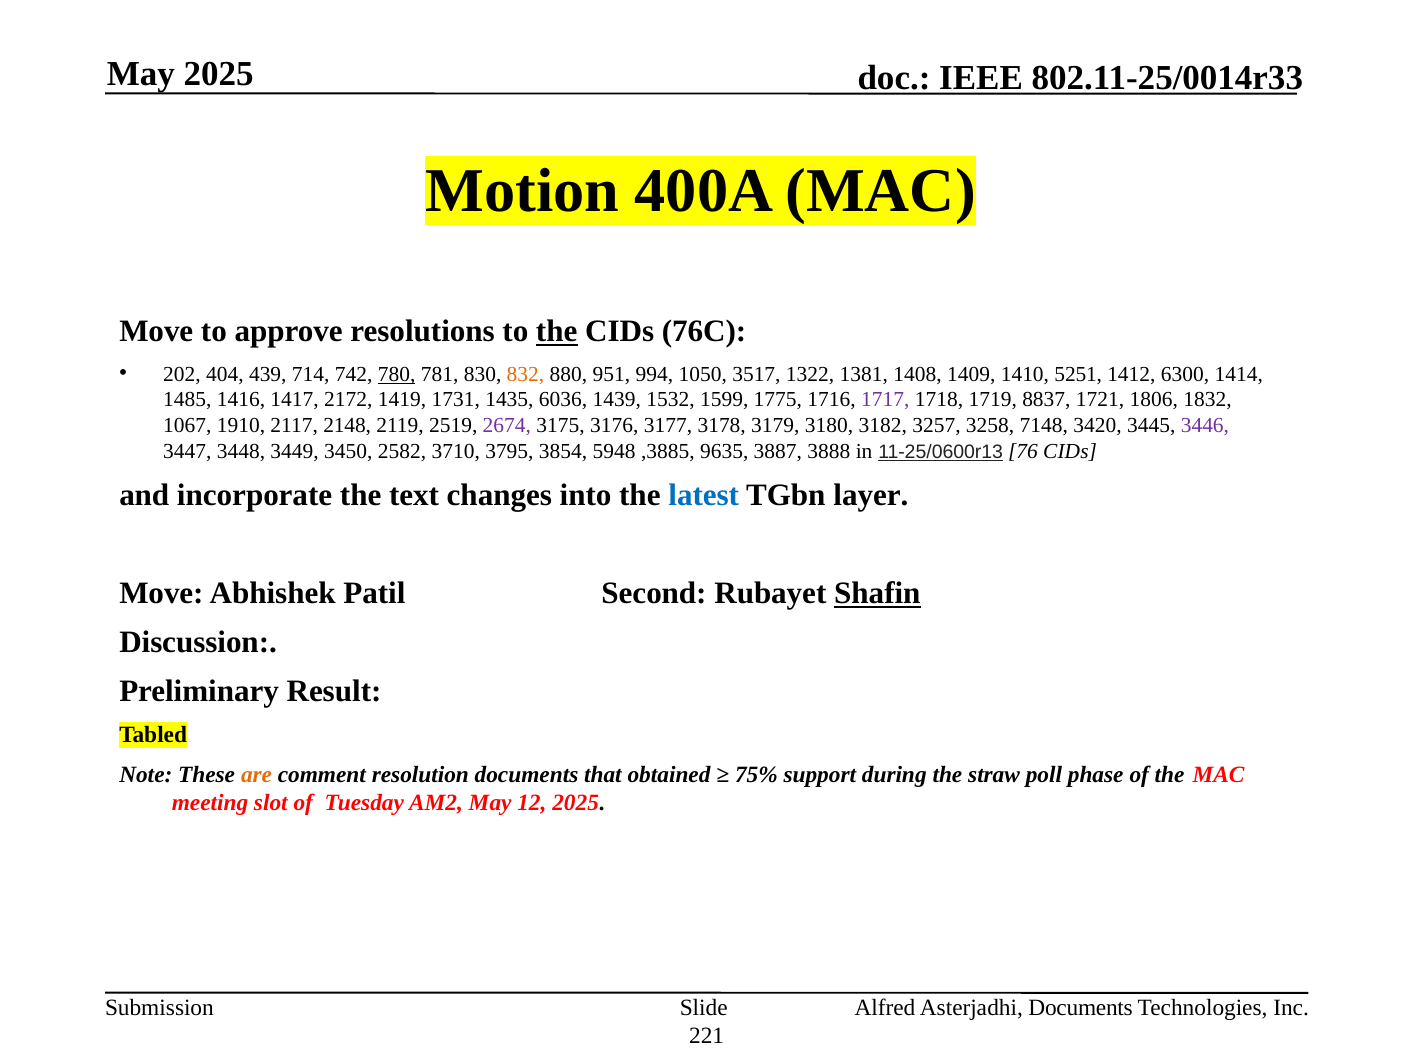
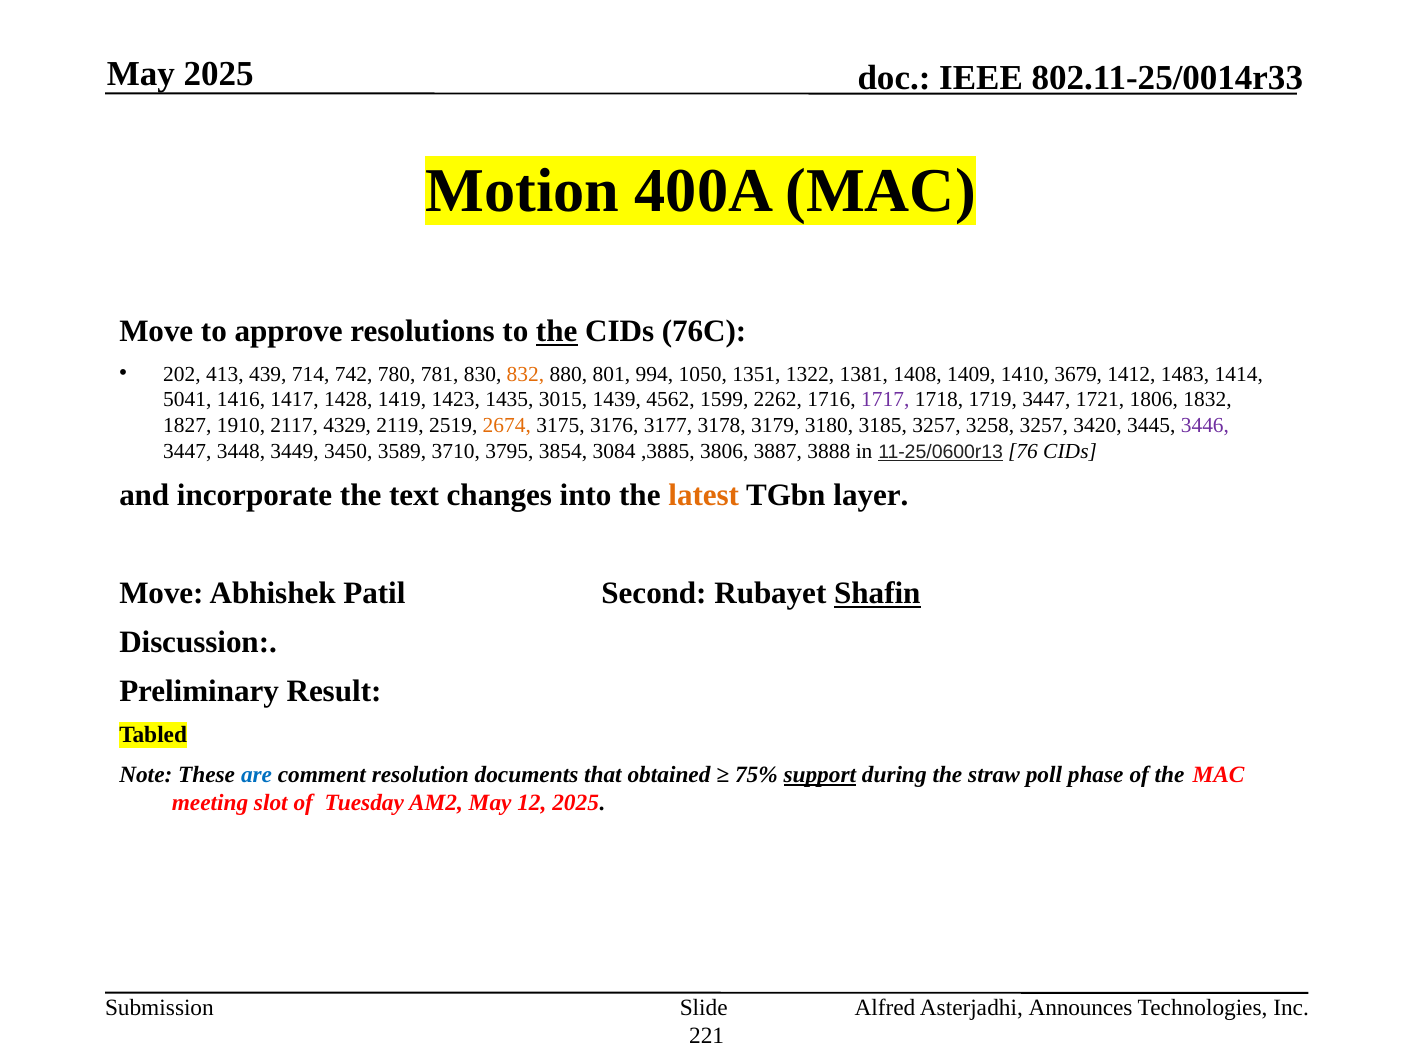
404: 404 -> 413 (225, 374)
780 underline: present -> none (397, 374)
951: 951 -> 801 (611, 374)
3517: 3517 -> 1351 (756, 374)
5251: 5251 -> 3679 (1078, 374)
6300: 6300 -> 1483 (1185, 374)
1485: 1485 -> 5041 (187, 400)
2172: 2172 -> 1428 (348, 400)
1731: 1731 -> 1423 (456, 400)
6036: 6036 -> 3015 (563, 400)
1532: 1532 -> 4562 (671, 400)
1775: 1775 -> 2262 (778, 400)
1719 8837: 8837 -> 3447 (1046, 400)
1067: 1067 -> 1827 (187, 426)
2148: 2148 -> 4329 (347, 426)
2674 colour: purple -> orange (507, 426)
3182: 3182 -> 3185 (883, 426)
3258 7148: 7148 -> 3257 (1044, 426)
2582: 2582 -> 3589 (402, 451)
5948: 5948 -> 3084 (614, 451)
9635: 9635 -> 3806 (724, 451)
latest colour: blue -> orange (704, 495)
are colour: orange -> blue (256, 775)
support underline: none -> present (820, 775)
Asterjadhi Documents: Documents -> Announces (1081, 1008)
